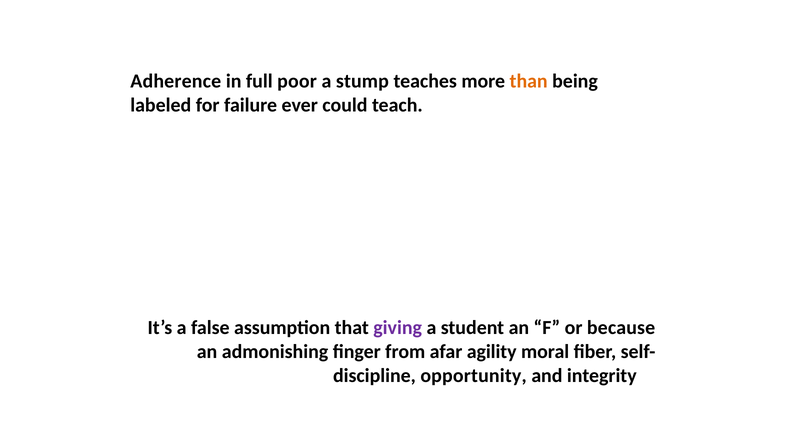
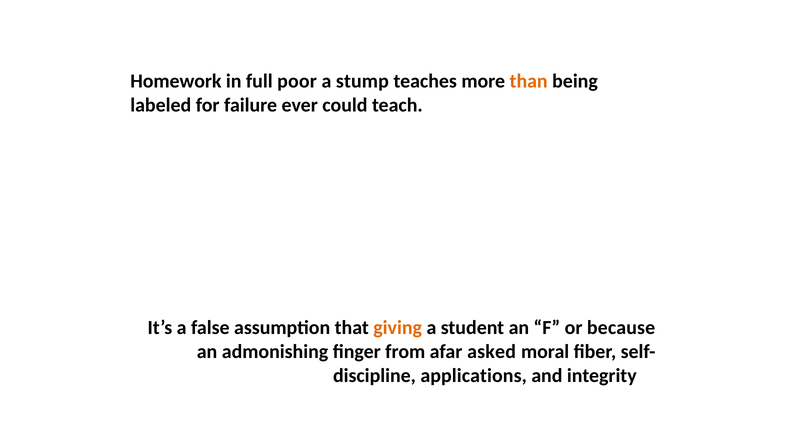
Adherence: Adherence -> Homework (176, 81)
giving colour: purple -> orange (398, 328)
agility: agility -> asked (492, 352)
opportunity: opportunity -> applications (474, 375)
